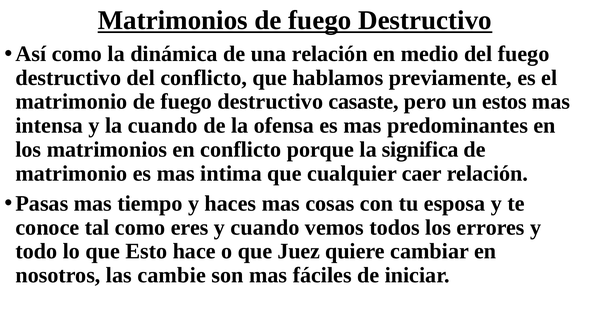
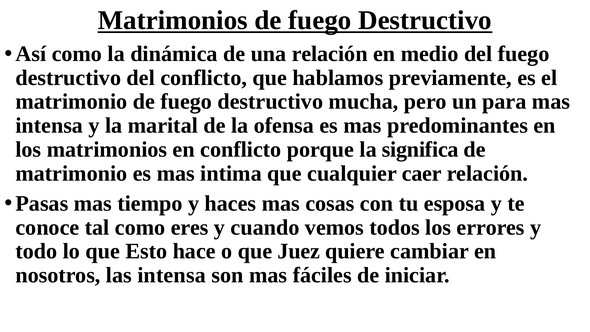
casaste: casaste -> mucha (363, 102)
estos: estos -> para (504, 102)
la cuando: cuando -> marital (163, 126)
las cambie: cambie -> intensa (172, 275)
